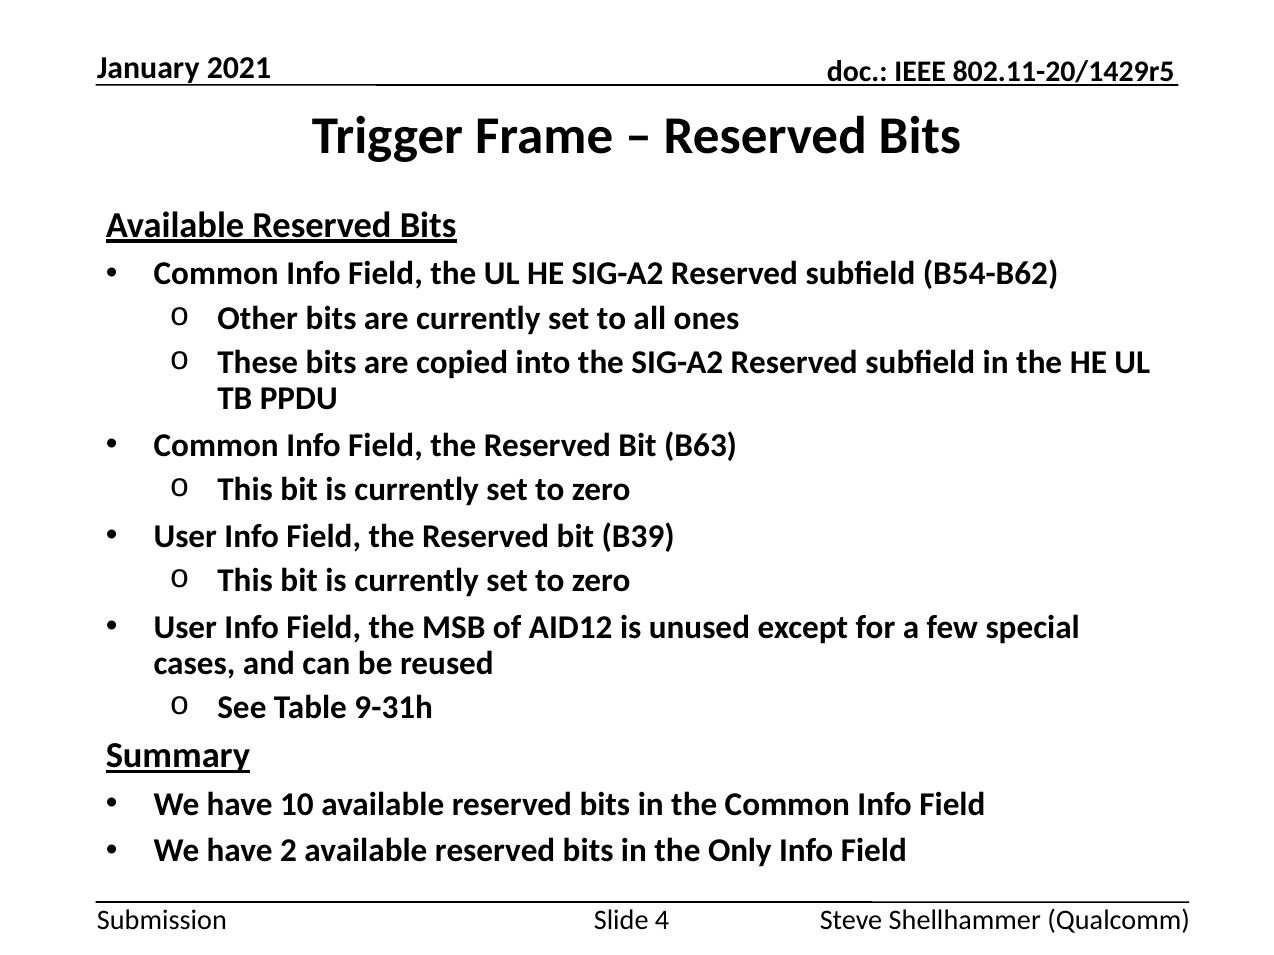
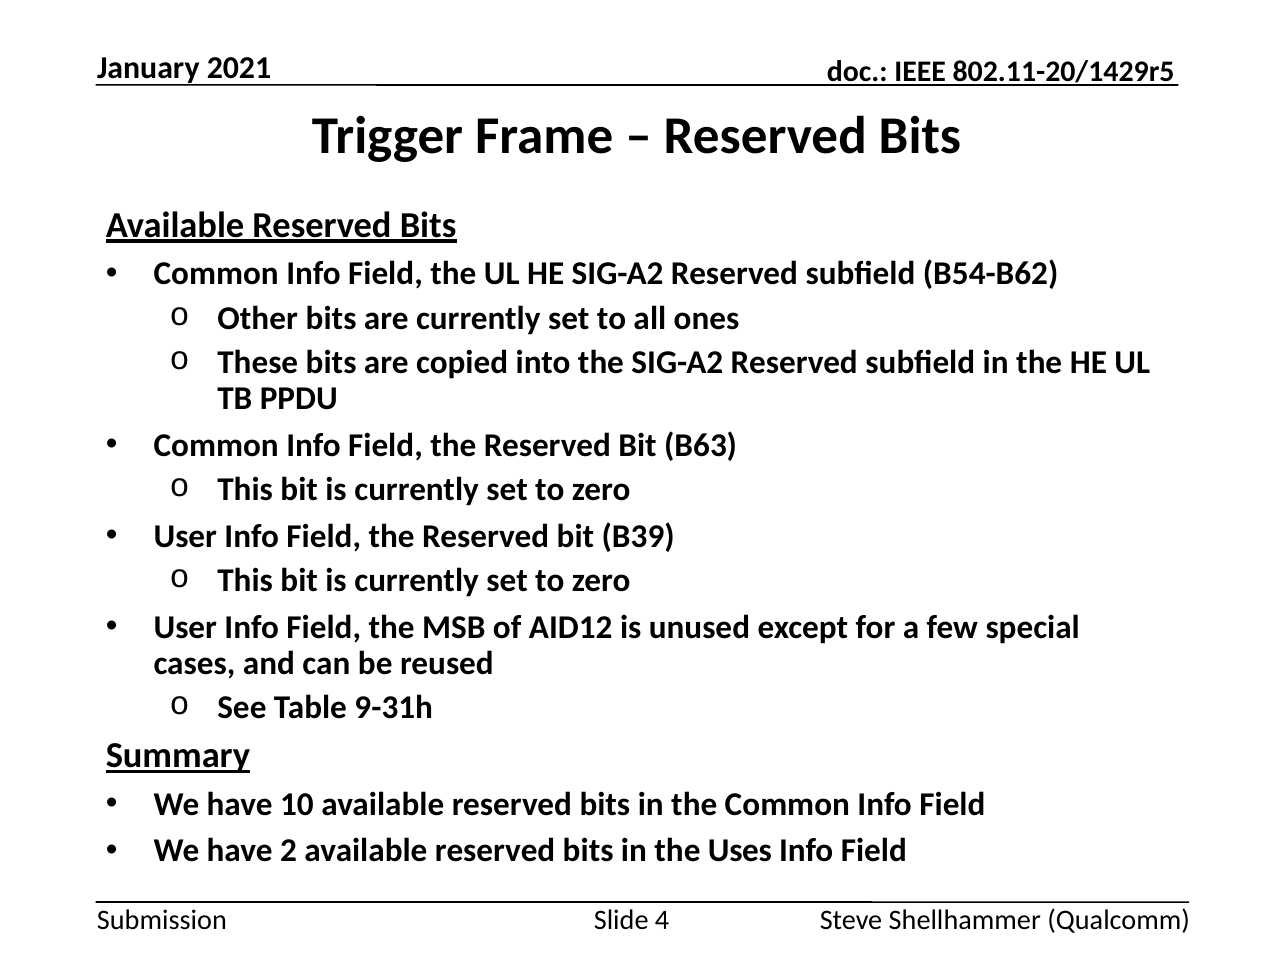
Only: Only -> Uses (740, 851)
